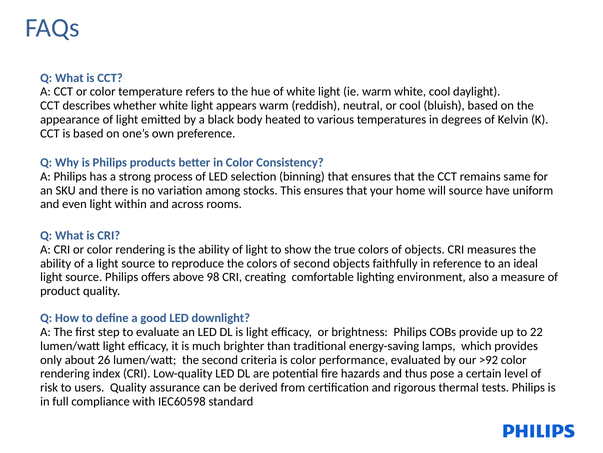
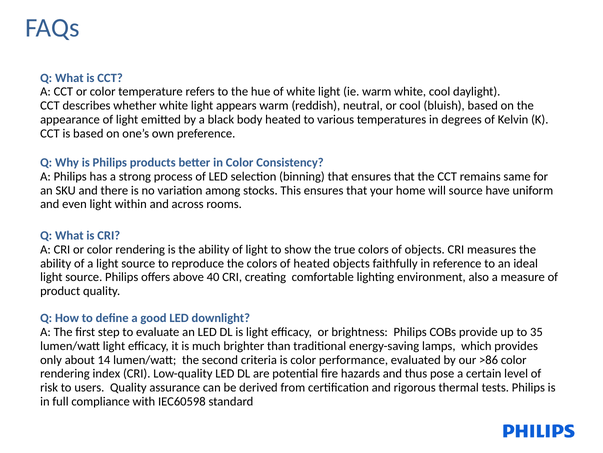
of second: second -> heated (312, 263)
98: 98 -> 40 (213, 277)
22: 22 -> 35 (536, 332)
26: 26 -> 14 (104, 359)
>92: >92 -> >86 (489, 359)
